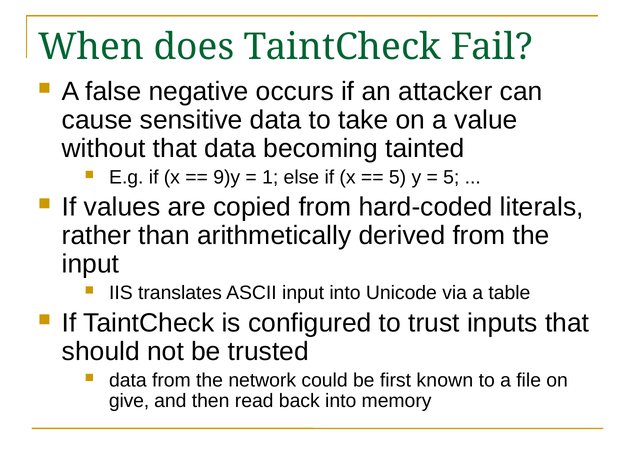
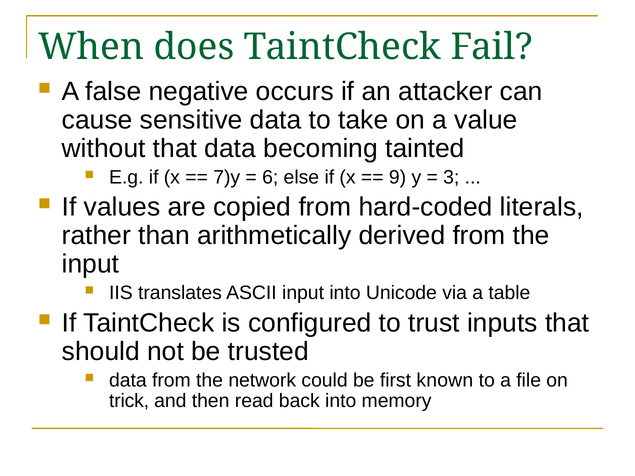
9)y: 9)y -> 7)y (227, 177)
1: 1 -> 6 (270, 177)
5: 5 -> 9 (398, 177)
5: 5 -> 3 (451, 177)
give: give -> trick (129, 401)
